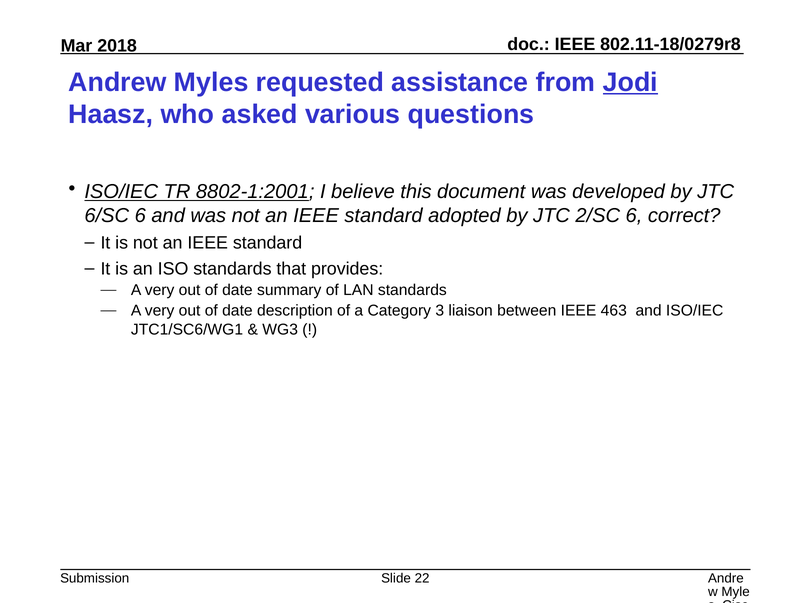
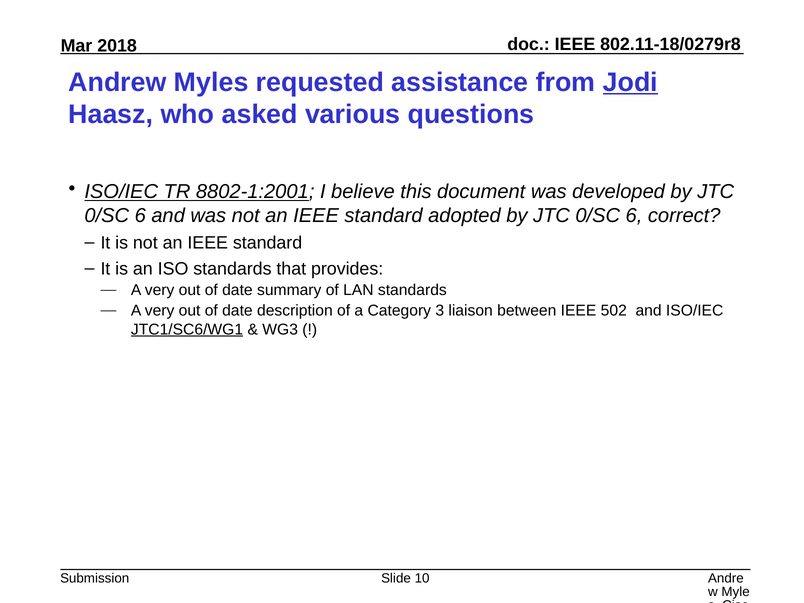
6/SC: 6/SC -> 0/SC (107, 216)
adopted by JTC 2/SC: 2/SC -> 0/SC (598, 216)
463: 463 -> 502 (614, 311)
JTC1/SC6/WG1 underline: none -> present (187, 329)
22: 22 -> 10 (422, 578)
